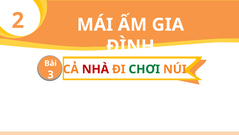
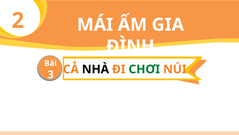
NHÀ colour: red -> black (95, 69)
